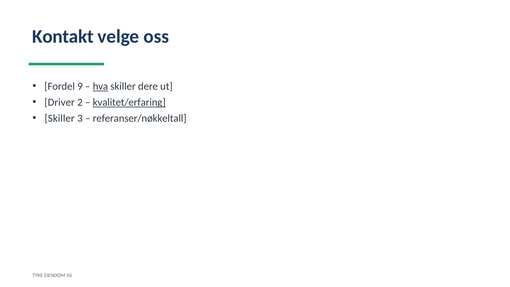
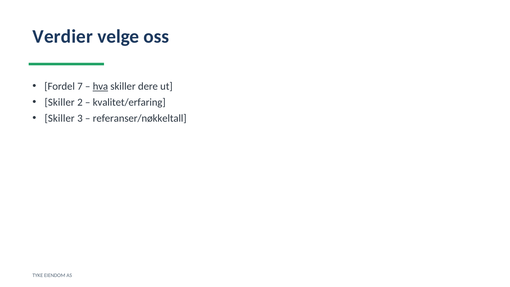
Kontakt: Kontakt -> Verdier (63, 36)
9: 9 -> 7 (80, 86)
Driver: Driver -> Skiller (60, 102)
kvalitet/erfaring underline: present -> none (129, 102)
